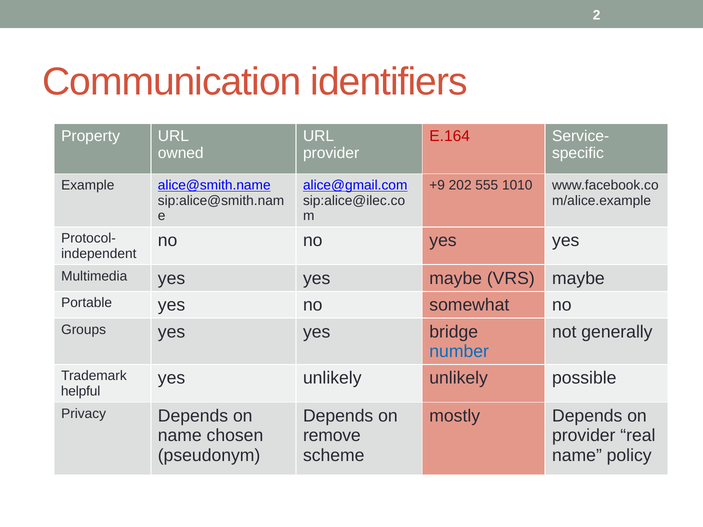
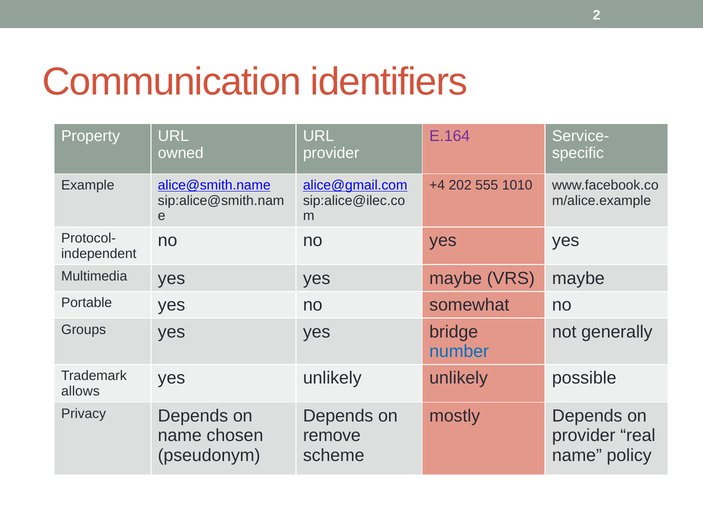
E.164 colour: red -> purple (450, 136)
+9: +9 -> +4 (437, 185)
helpful: helpful -> allows (80, 391)
